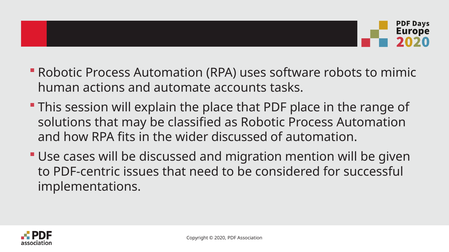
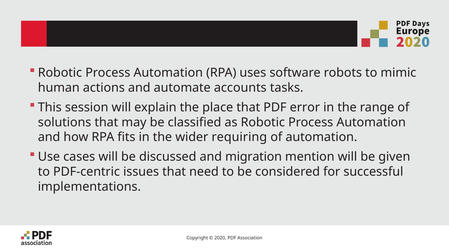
PDF place: place -> error (305, 108)
wider discussed: discussed -> requiring (239, 138)
